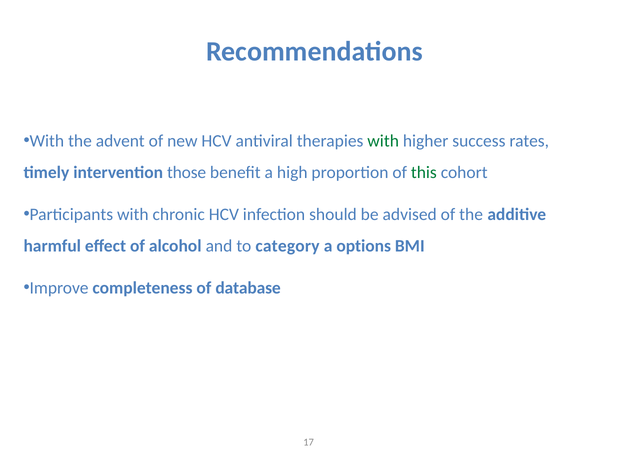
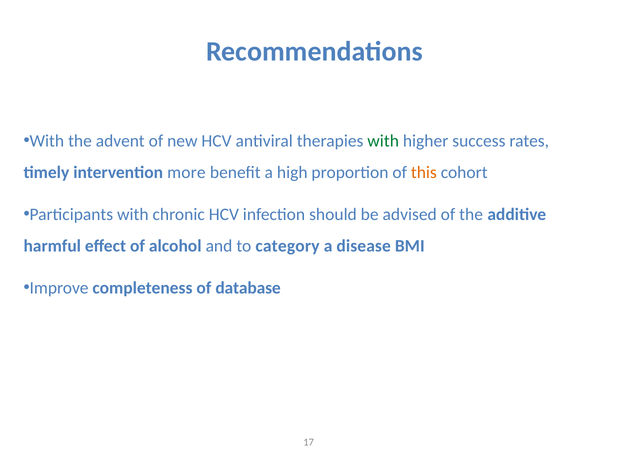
those: those -> more (186, 172)
this colour: green -> orange (424, 172)
options: options -> disease (364, 246)
